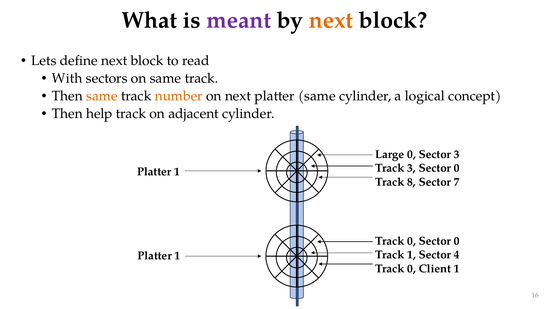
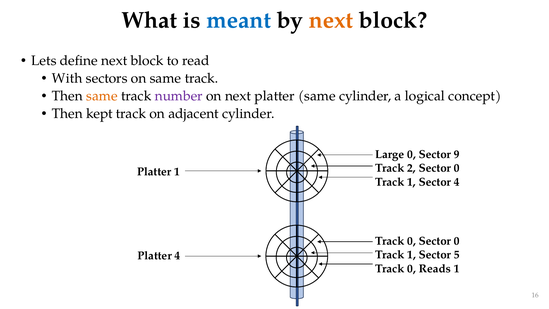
meant colour: purple -> blue (239, 20)
number colour: orange -> purple (179, 96)
help: help -> kept (99, 114)
Sector 3: 3 -> 9 (457, 154)
Track 3: 3 -> 2 (412, 168)
8: 8 -> 1 (412, 182)
Sector 7: 7 -> 4 (457, 182)
4: 4 -> 5 (457, 255)
1: 1 -> 4 (178, 256)
Client: Client -> Reads (435, 269)
